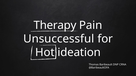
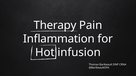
Unsuccessful: Unsuccessful -> Inflammation (59, 39)
ideation: ideation -> infusion (79, 53)
